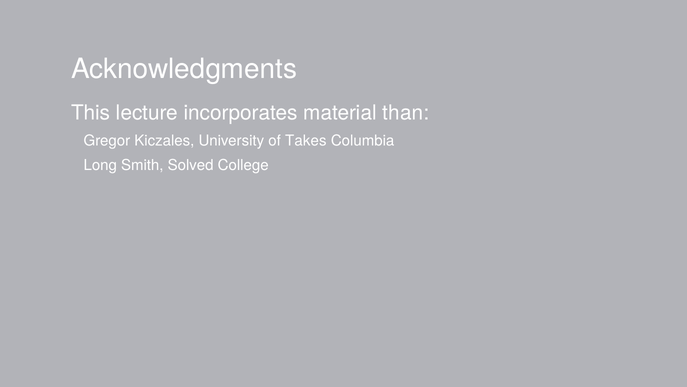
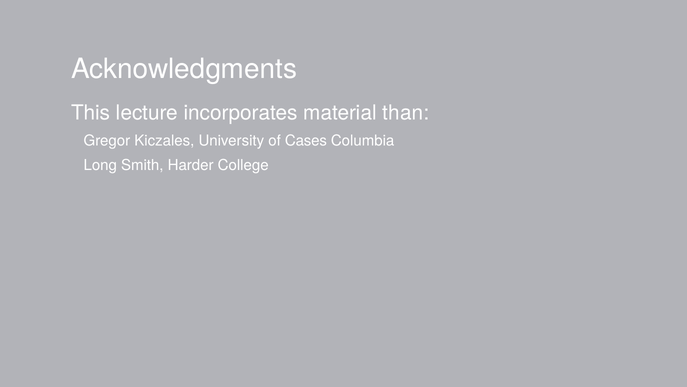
Takes: Takes -> Cases (306, 140)
Solved: Solved -> Harder (191, 165)
